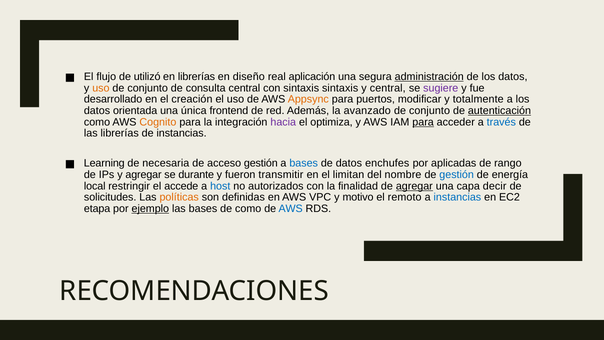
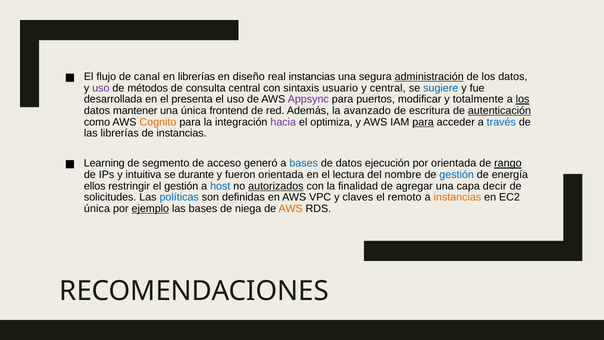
utilizó: utilizó -> canal (147, 77)
real aplicación: aplicación -> instancias (312, 77)
uso colour: orange -> purple (101, 88)
conjunto: conjunto -> métodos (148, 88)
sintaxis sintaxis: sintaxis -> usuario (340, 88)
sugiere colour: purple -> blue (441, 88)
desarrollado: desarrollado -> desarrollada (113, 99)
creación: creación -> presenta (192, 99)
Appsync colour: orange -> purple (308, 99)
los underline: none -> present (523, 99)
orientada: orientada -> mantener (135, 111)
conjunto: conjunto -> escritura (430, 111)
necesaria: necesaria -> segmento (166, 163)
acceso gestión: gestión -> generó (261, 163)
enchufes: enchufes -> ejecución (387, 163)
por aplicadas: aplicadas -> orientada (454, 163)
rango underline: none -> present (508, 163)
y agregar: agregar -> intuitiva (144, 175)
fueron transmitir: transmitir -> orientada (281, 175)
limitan: limitan -> lectura (349, 175)
local: local -> ellos (95, 186)
el accede: accede -> gestión (181, 186)
autorizados underline: none -> present (276, 186)
agregar underline: present -> none (414, 186)
políticas colour: orange -> blue (179, 197)
motivo: motivo -> claves (358, 197)
instancias colour: blue -> orange (457, 197)
etapa: etapa -> única (97, 208)
de como: como -> niega (248, 208)
AWS colour: blue -> orange (291, 208)
